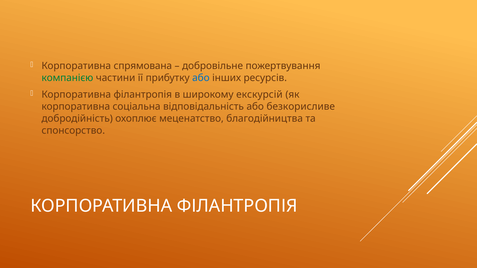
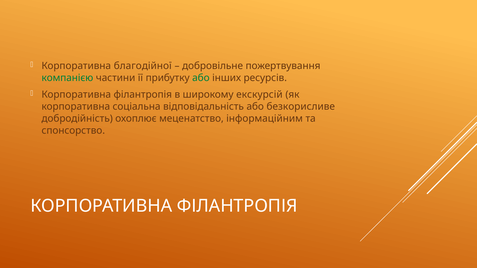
спрямована: спрямована -> благодійної (143, 66)
або colour: blue -> green (201, 78)
благодійництва: благодійництва -> інформаційним (265, 119)
